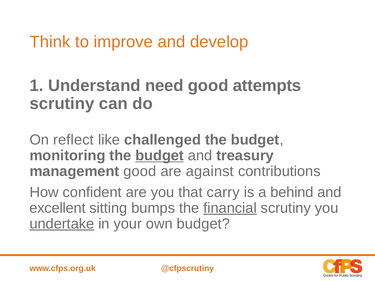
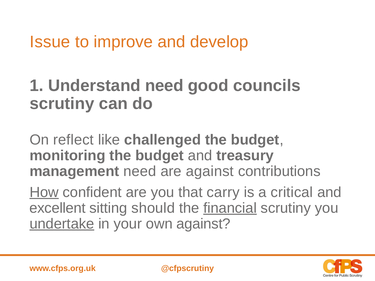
Think: Think -> Issue (50, 42)
attempts: attempts -> councils (267, 86)
budget underline: present -> none (160, 156)
management good: good -> need (140, 171)
How underline: none -> present (44, 192)
behind: behind -> critical (292, 192)
bumps: bumps -> should (153, 208)
own budget: budget -> against (203, 224)
